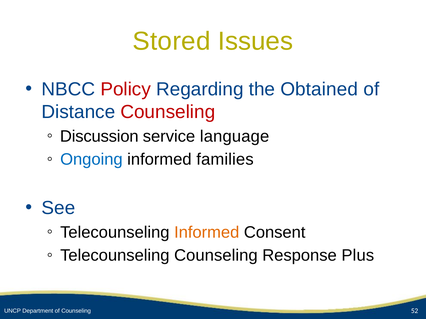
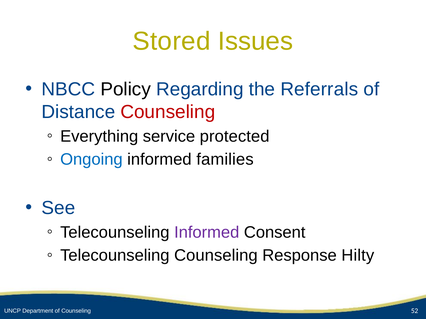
Policy colour: red -> black (126, 89)
Obtained: Obtained -> Referrals (319, 89)
Discussion: Discussion -> Everything (99, 137)
language: language -> protected (235, 137)
Informed colour: orange -> purple (207, 233)
Plus: Plus -> Hilty (358, 256)
